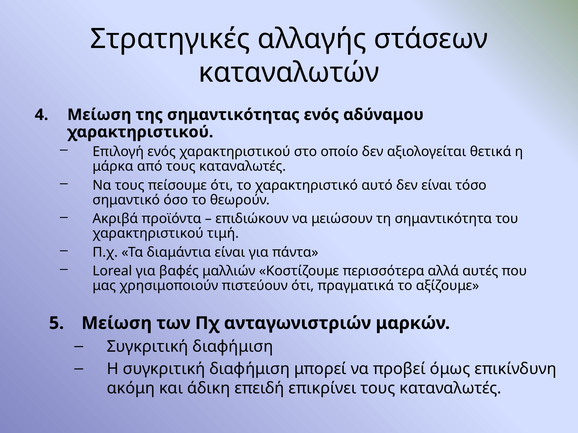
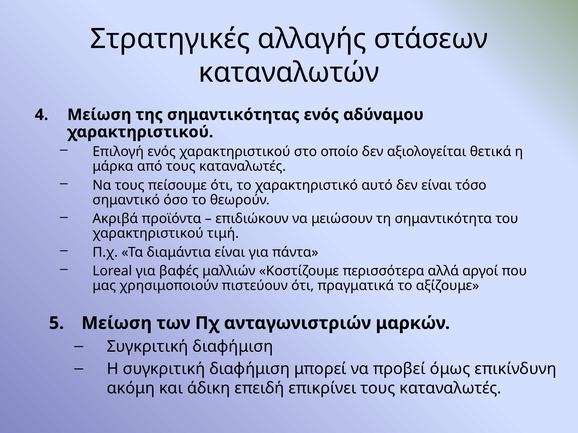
αυτές: αυτές -> αργοί (480, 271)
